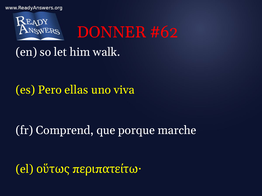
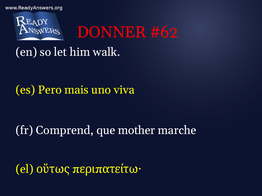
ellas: ellas -> mais (76, 90)
porque: porque -> mother (137, 131)
